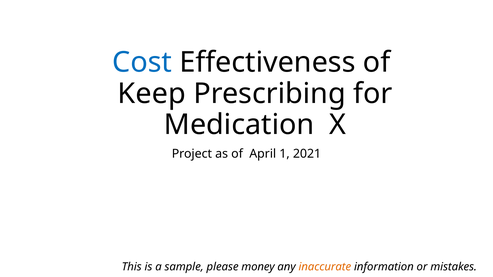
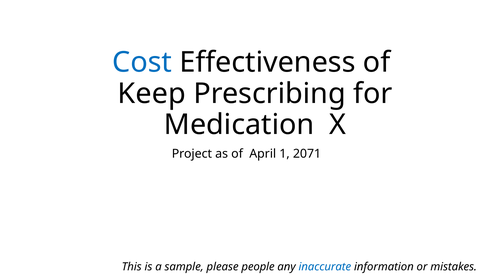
2021: 2021 -> 2071 (307, 154)
money: money -> people (258, 267)
inaccurate colour: orange -> blue (325, 267)
